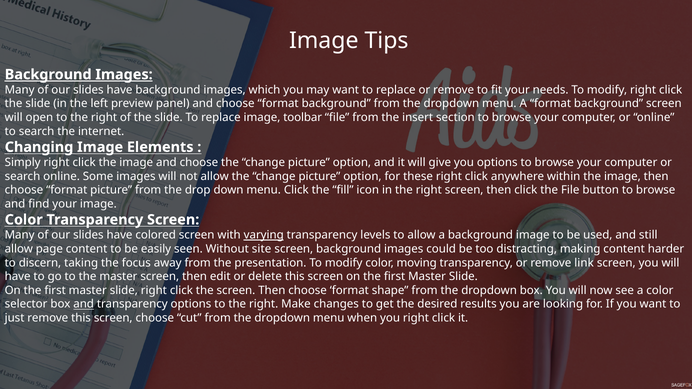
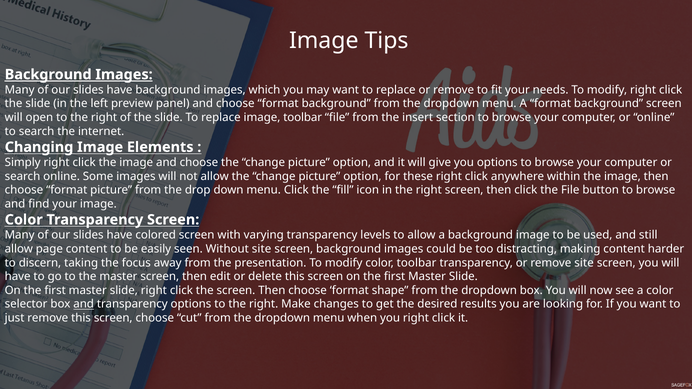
varying underline: present -> none (264, 235)
color moving: moving -> toolbar (417, 263)
remove link: link -> site (584, 263)
